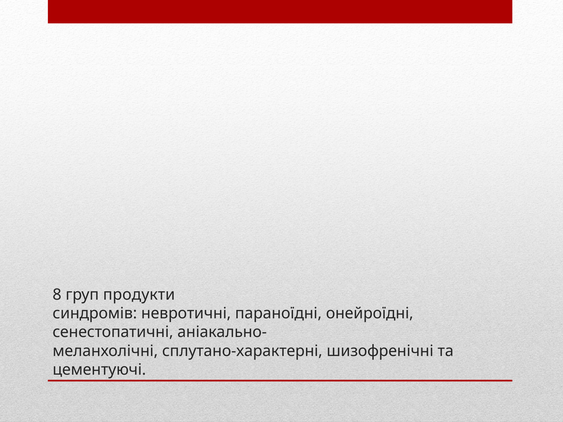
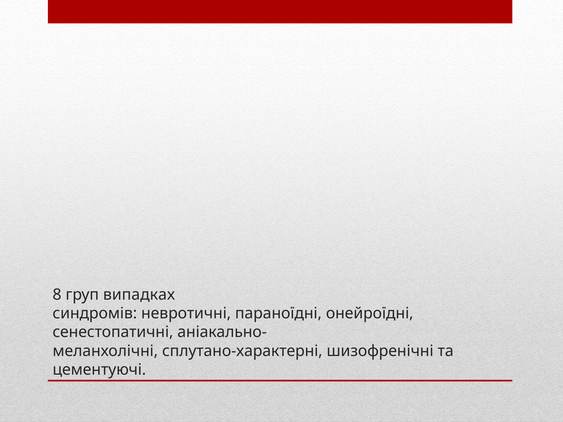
продукти: продукти -> випадках (139, 295)
